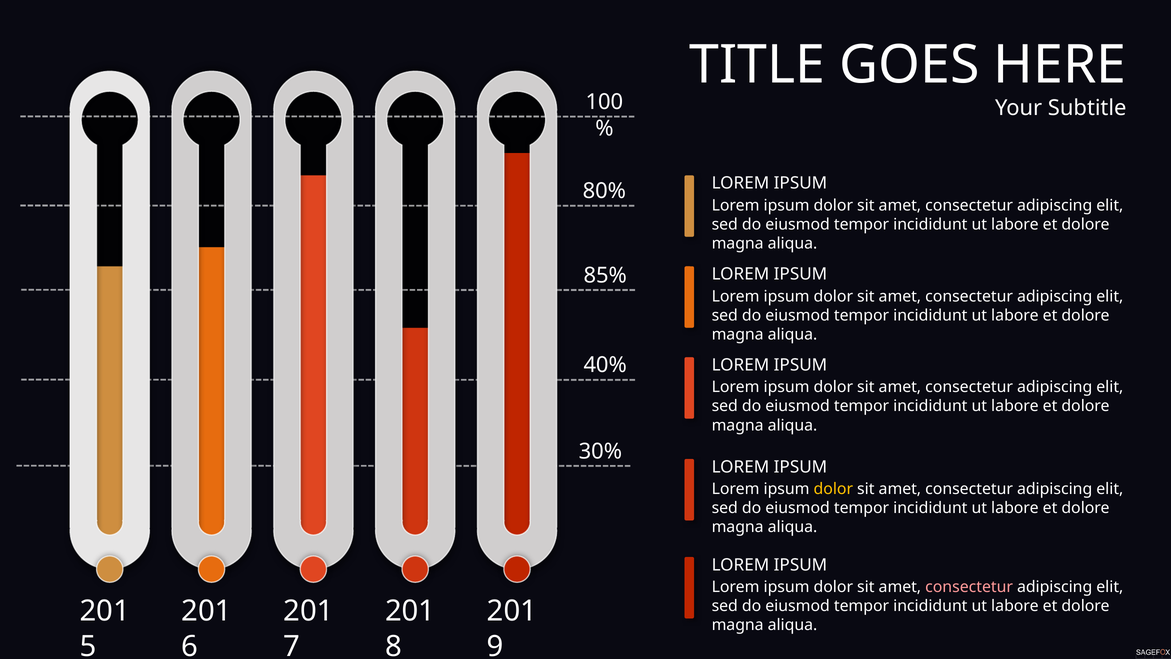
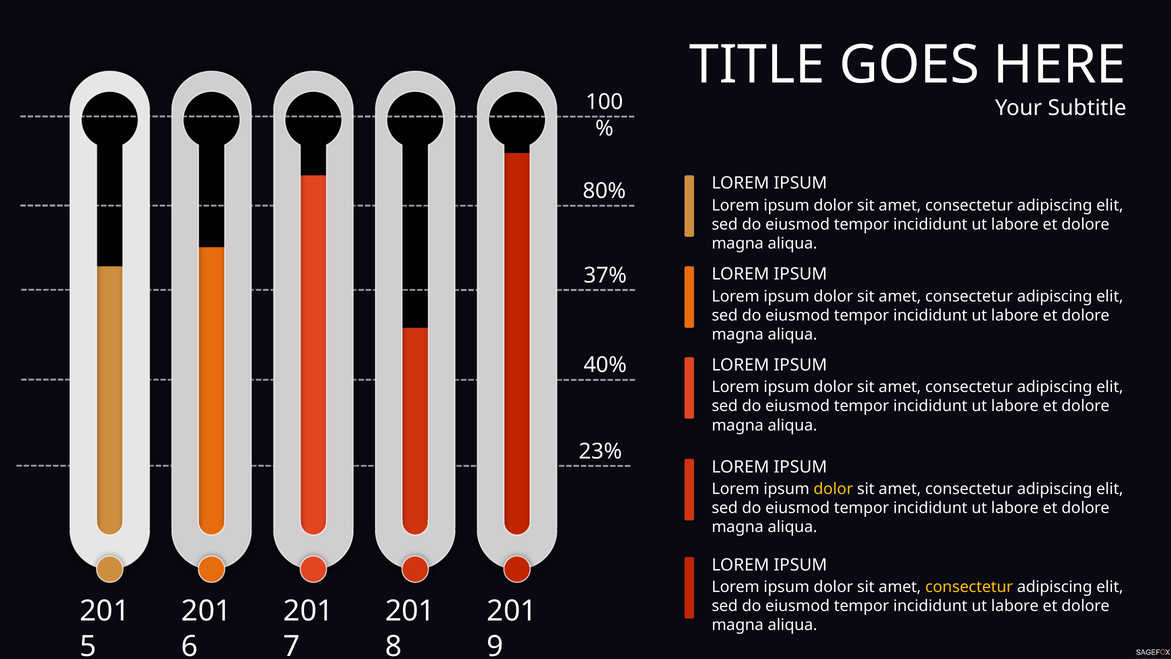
85%: 85% -> 37% (605, 275)
30%: 30% -> 23% (600, 451)
consectetur colour: pink -> yellow (969, 587)
